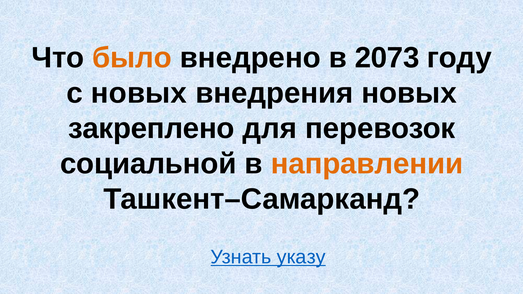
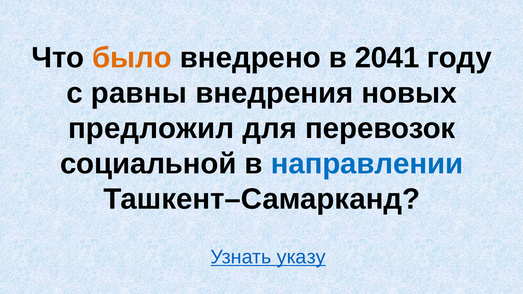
2073: 2073 -> 2041 (387, 58)
с новых: новых -> равны (139, 93)
закреплено: закреплено -> предложил (151, 129)
направлении colour: orange -> blue (367, 164)
